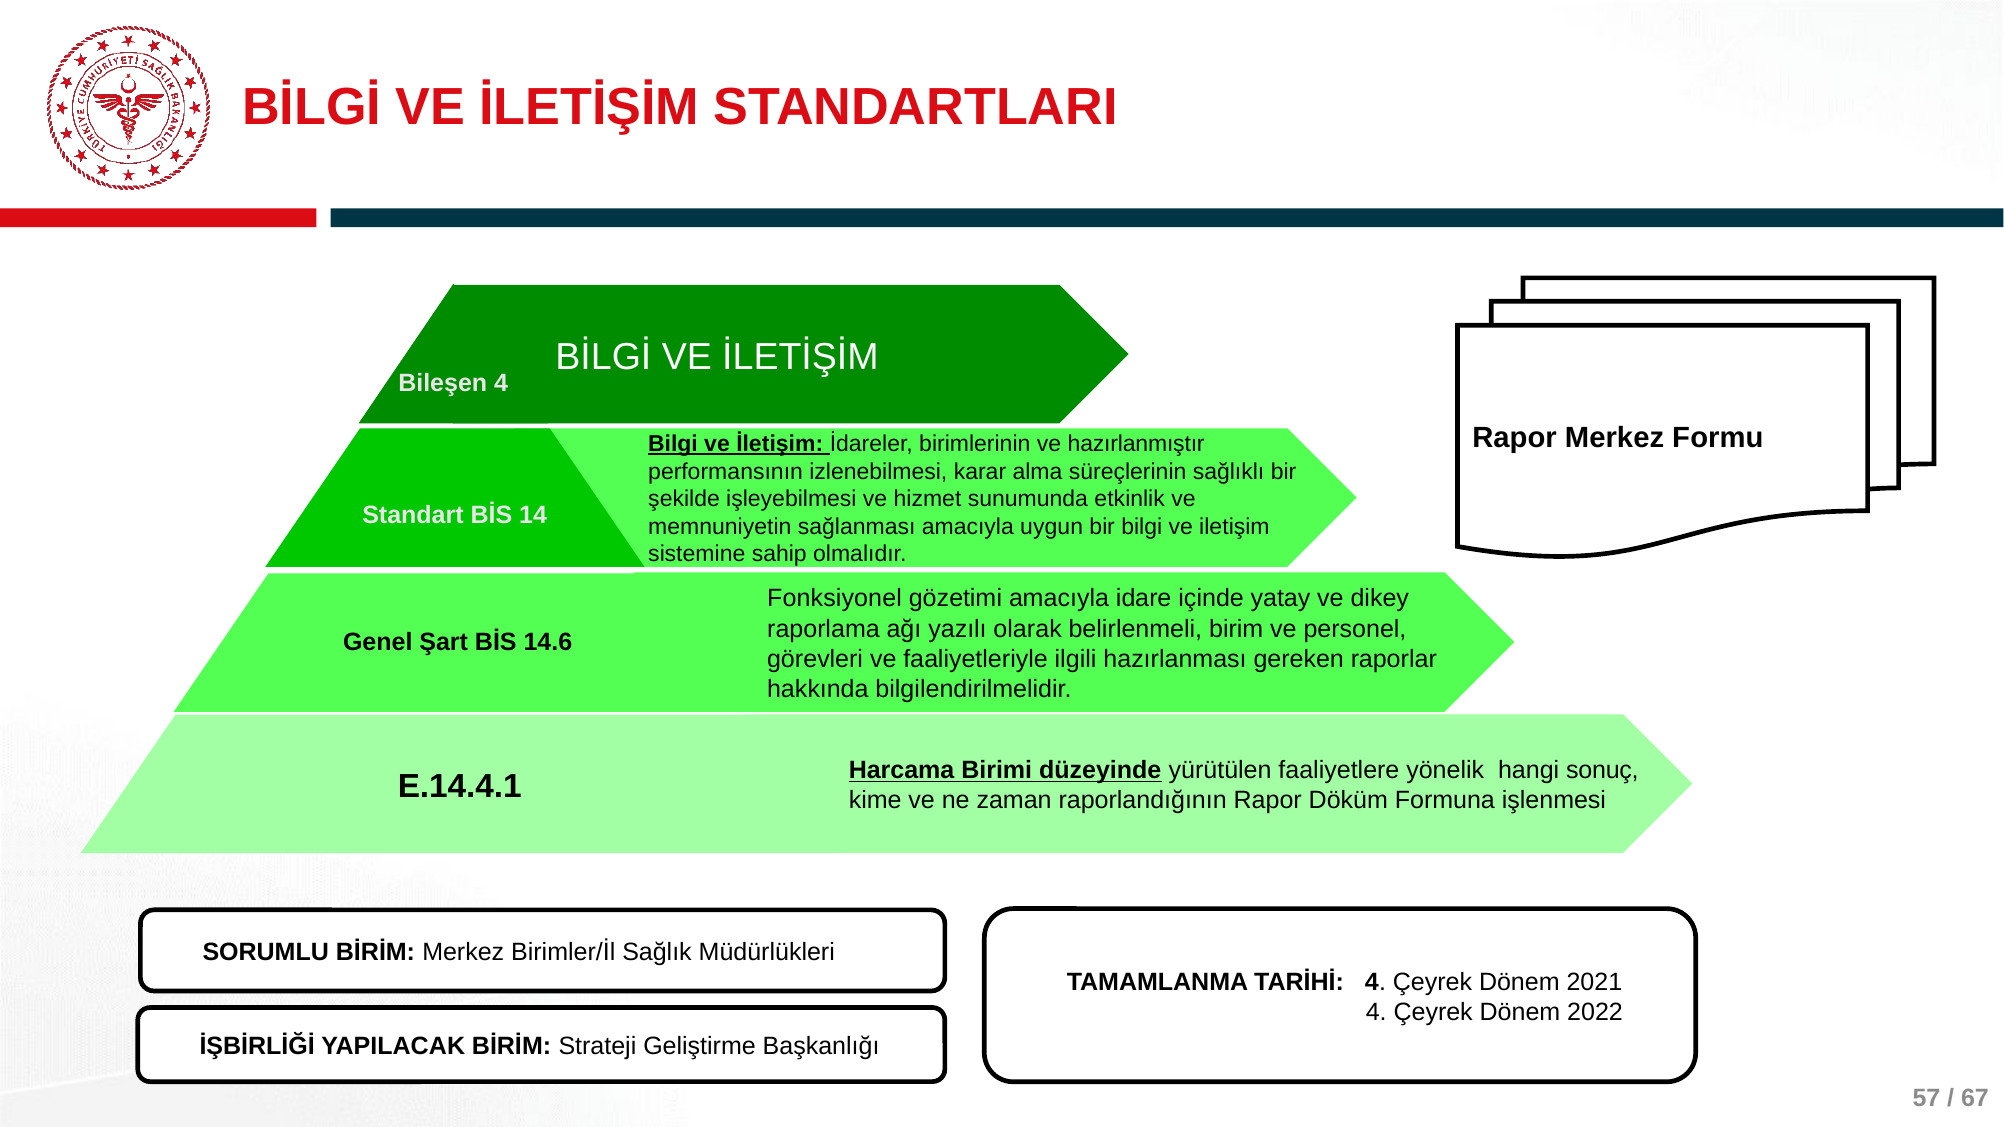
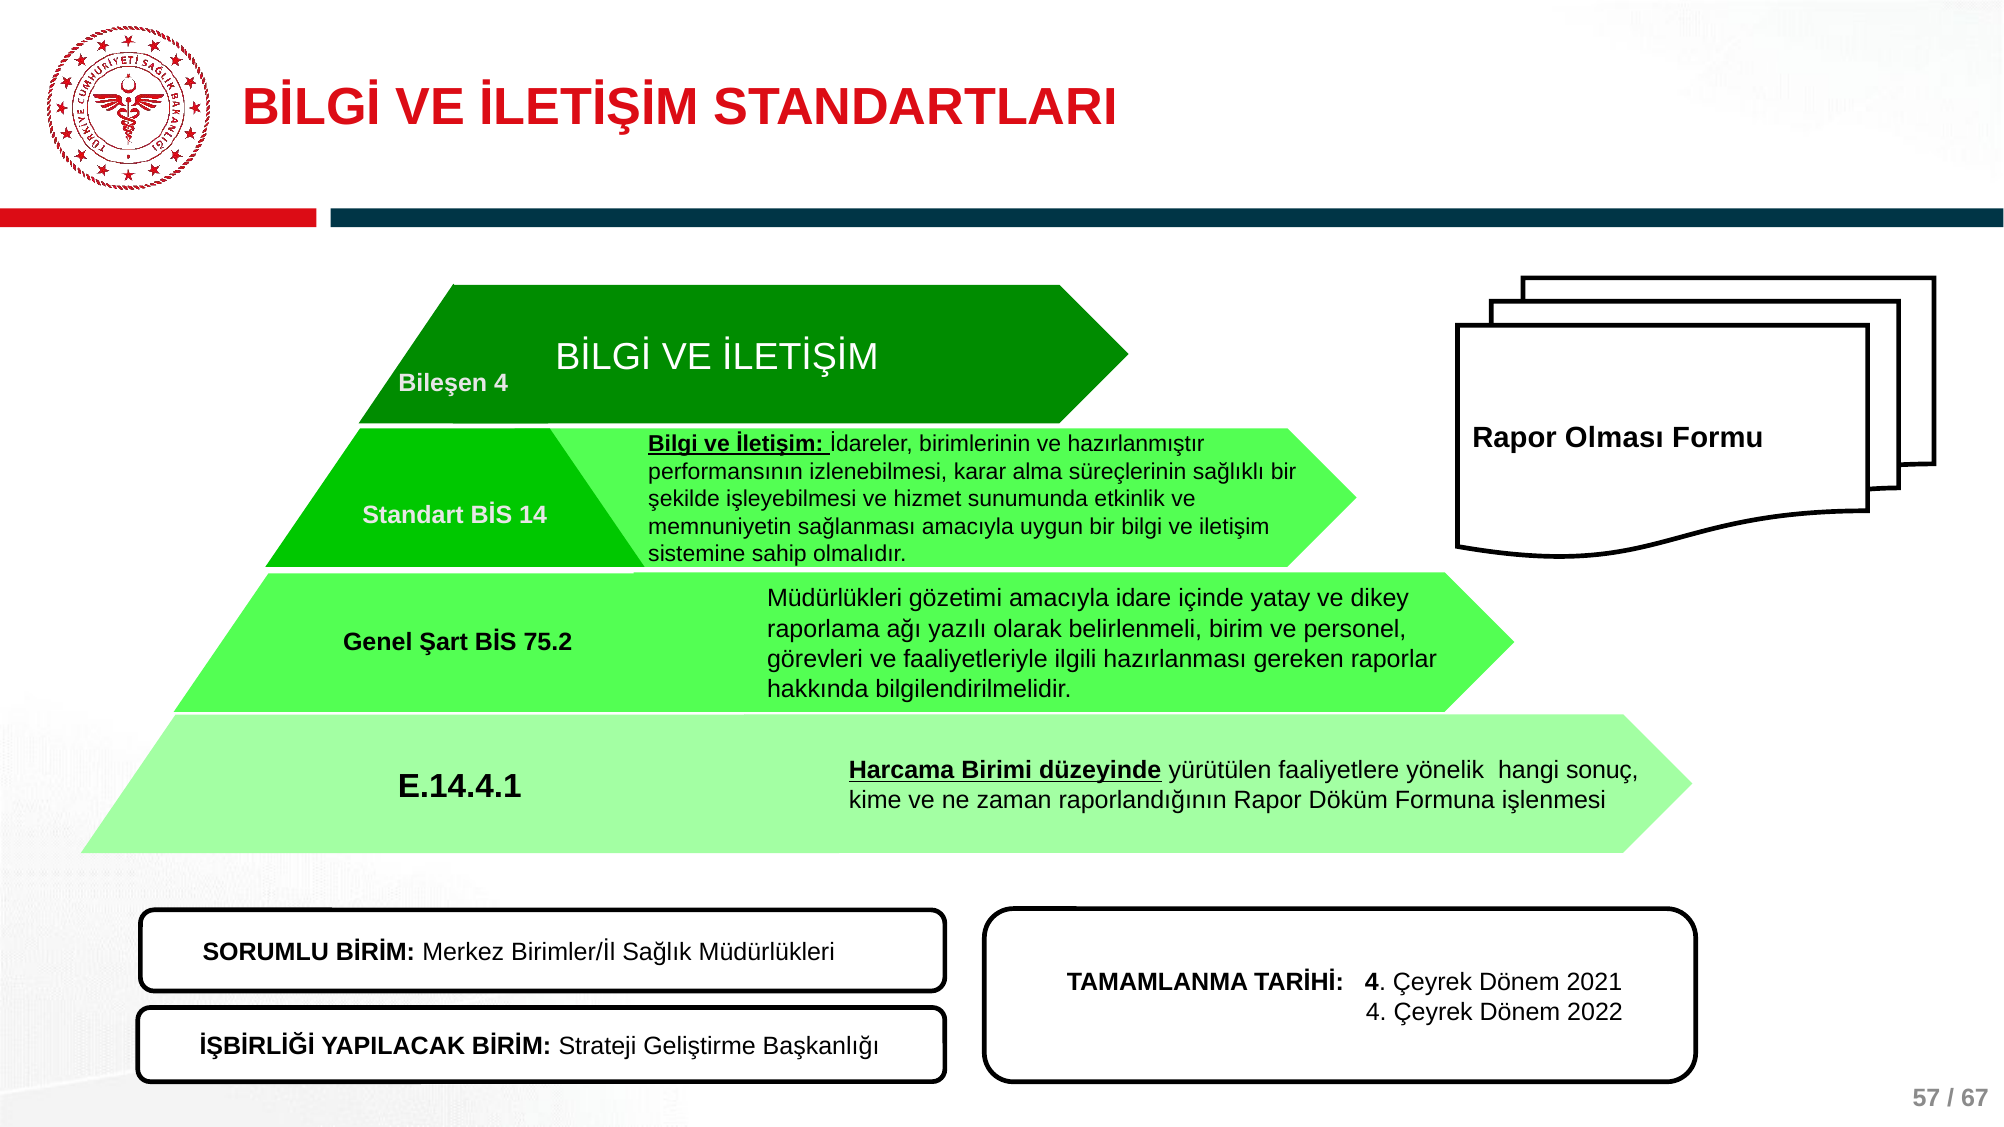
Rapor Merkez: Merkez -> Olması (1614, 438)
Fonksiyonel: Fonksiyonel -> Müdürlükleri (835, 599)
14.6: 14.6 -> 75.2 (548, 643)
